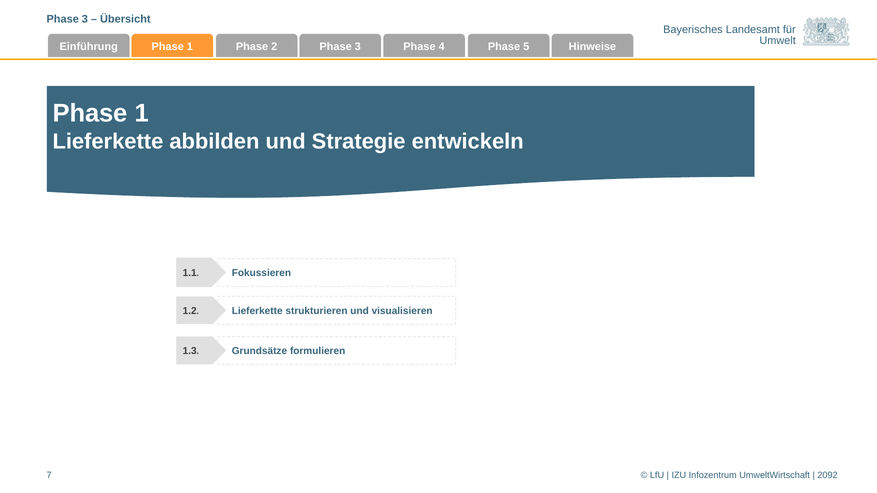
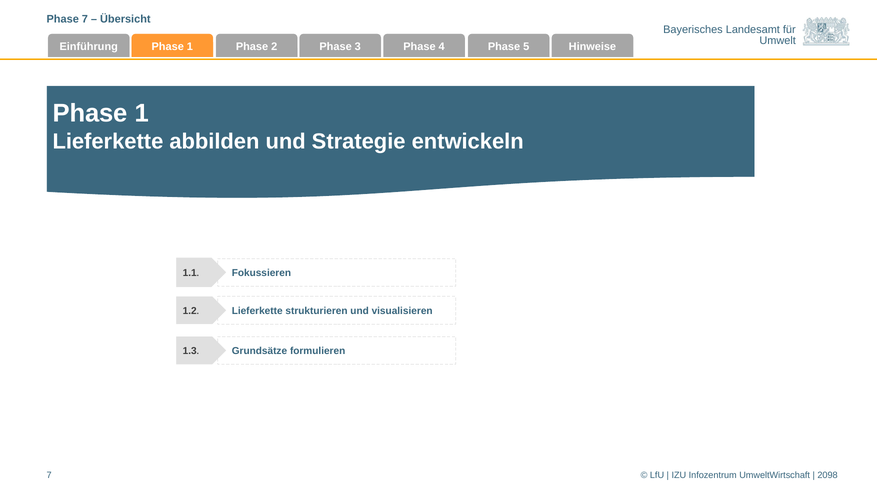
3: 3 -> 7 (85, 19)
2092: 2092 -> 2098 (828, 475)
